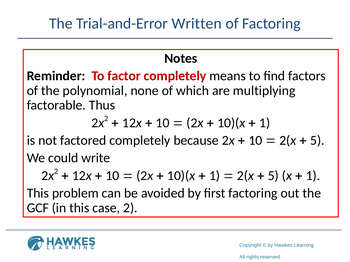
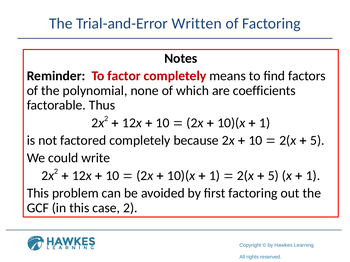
multiplying: multiplying -> coefficients (264, 91)
